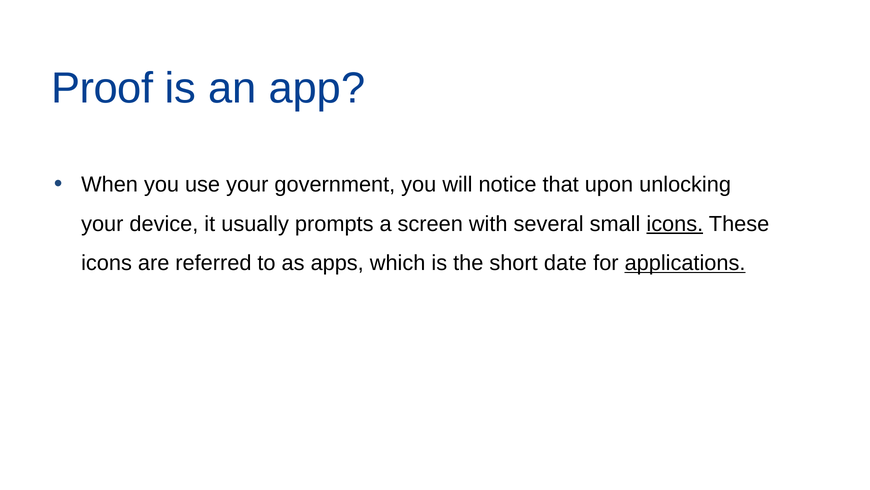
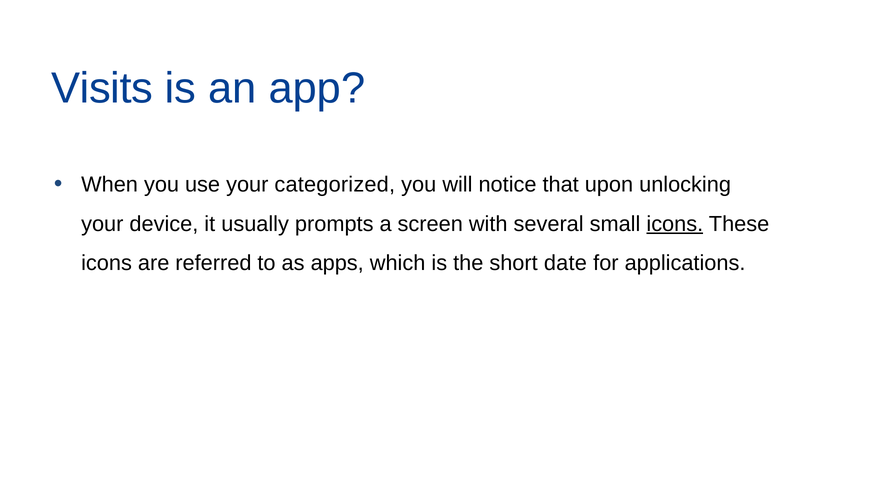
Proof: Proof -> Visits (102, 88)
government: government -> categorized (335, 184)
applications underline: present -> none (685, 263)
